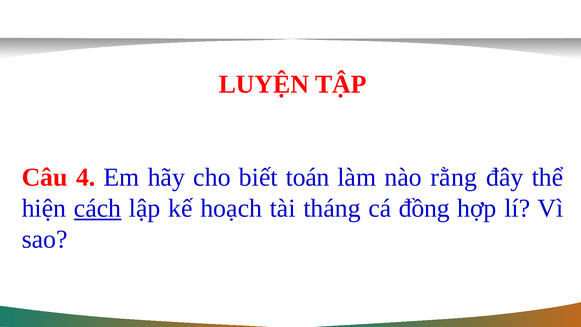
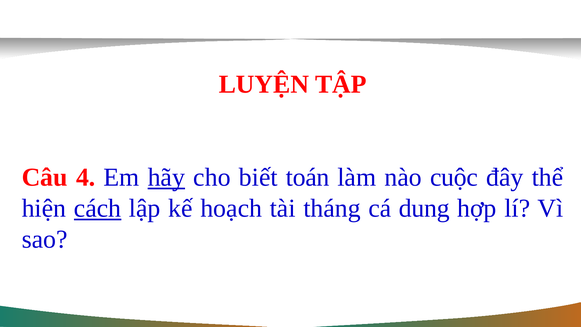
hãy underline: none -> present (166, 177)
rằng: rằng -> cuộc (454, 177)
đồng: đồng -> dung (424, 208)
